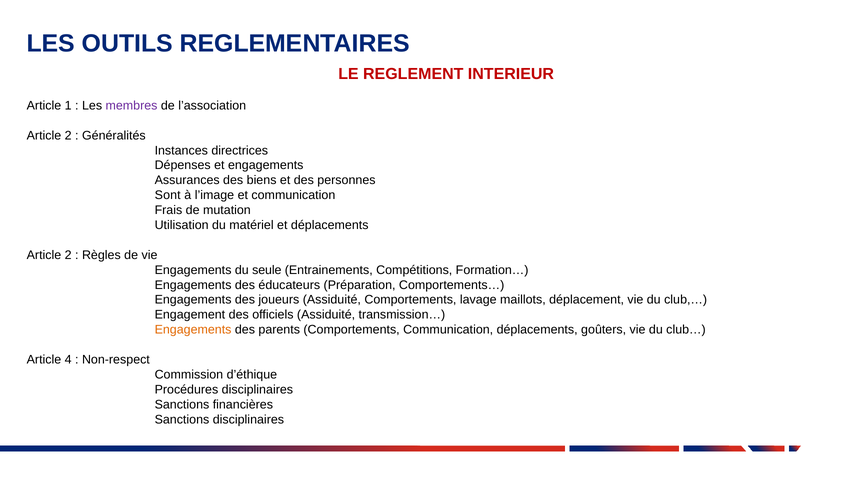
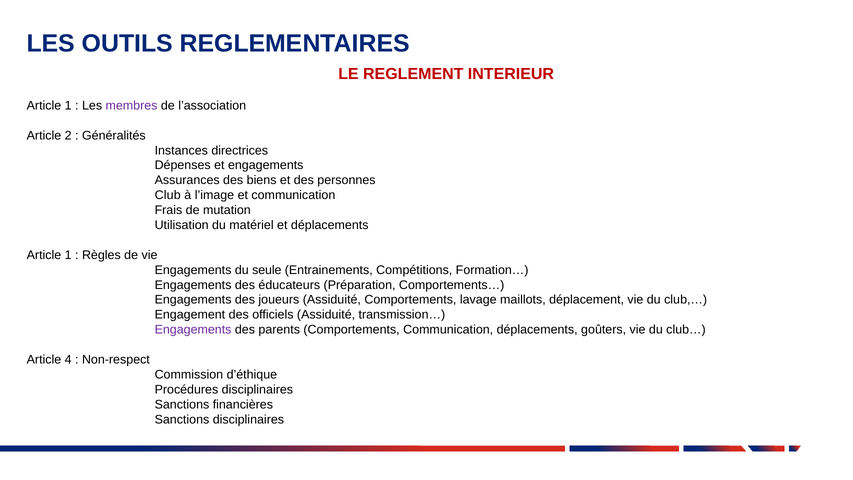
Sont: Sont -> Club (168, 195)
2: 2 -> 1 (68, 255)
Engagements colour: orange -> purple (193, 330)
